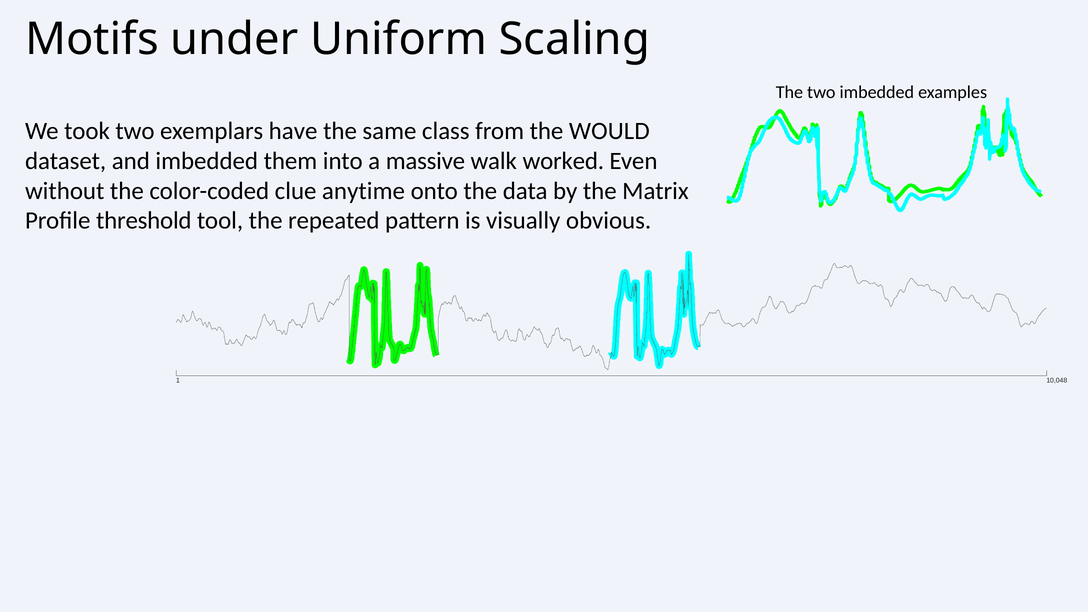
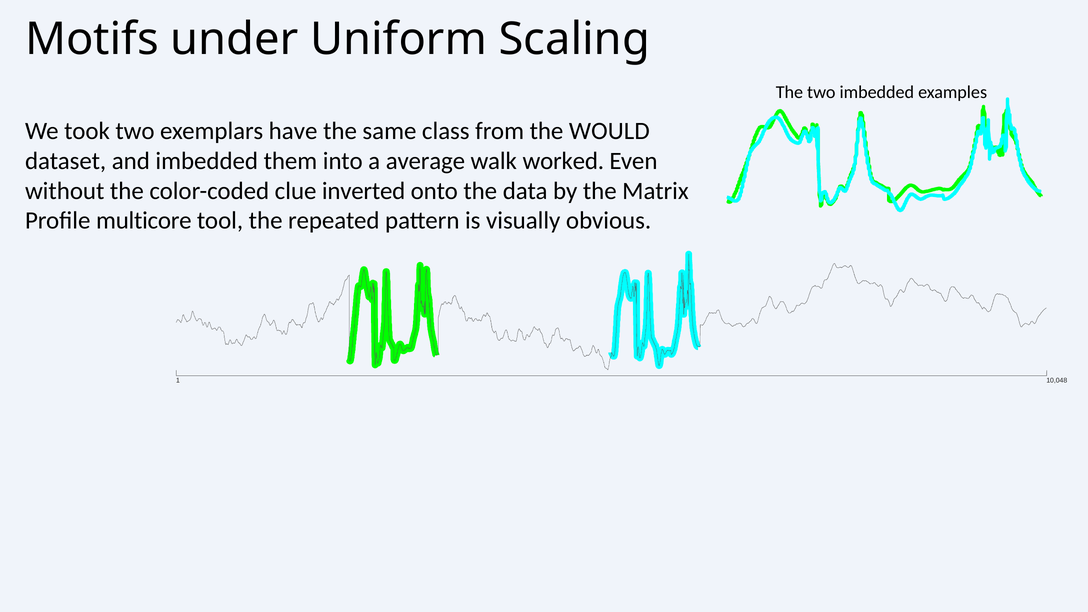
massive: massive -> average (425, 161)
anytime: anytime -> inverted (364, 191)
threshold: threshold -> multicore (144, 221)
